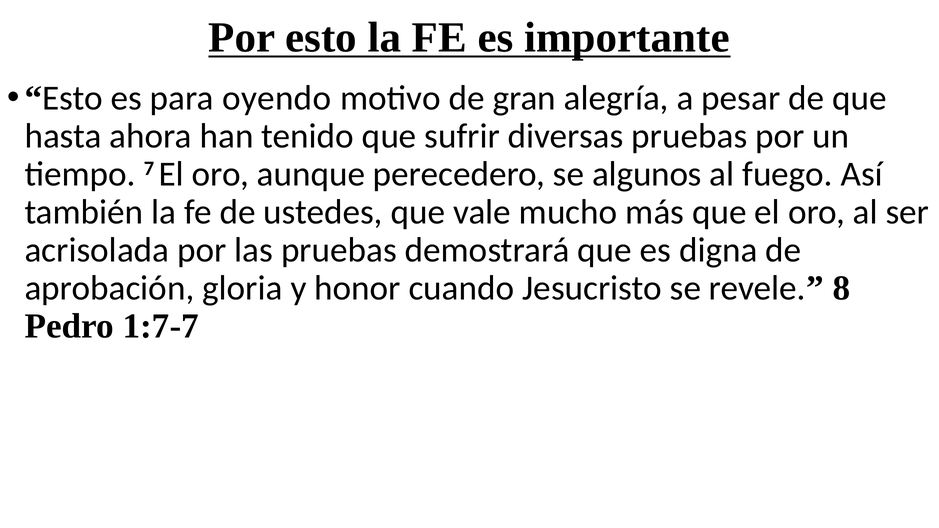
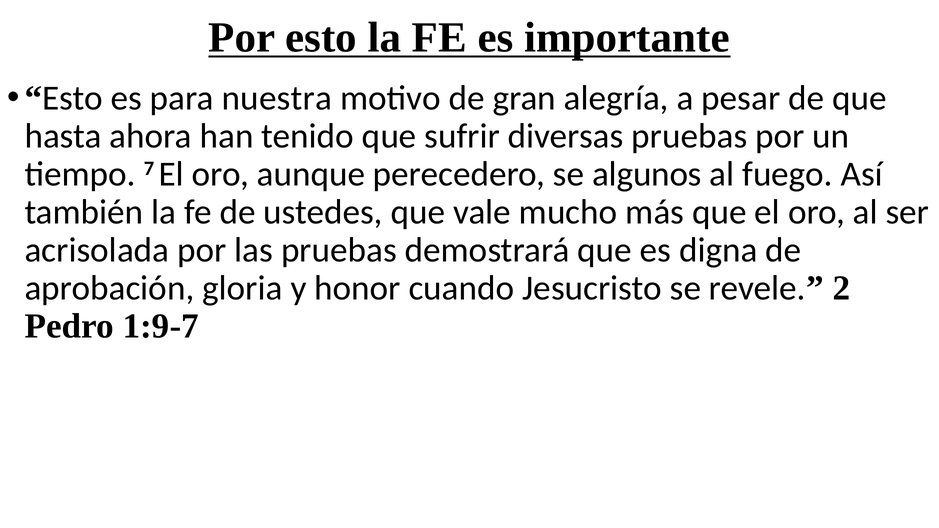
oyendo: oyendo -> nuestra (277, 98)
8: 8 -> 2 (842, 288)
1:7-7: 1:7-7 -> 1:9-7 (161, 326)
